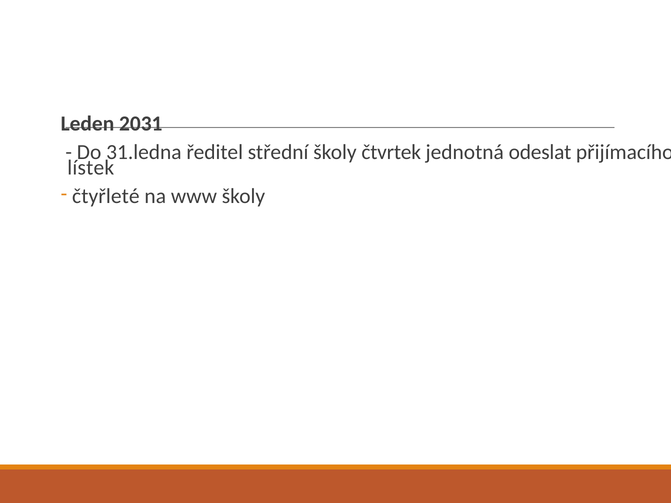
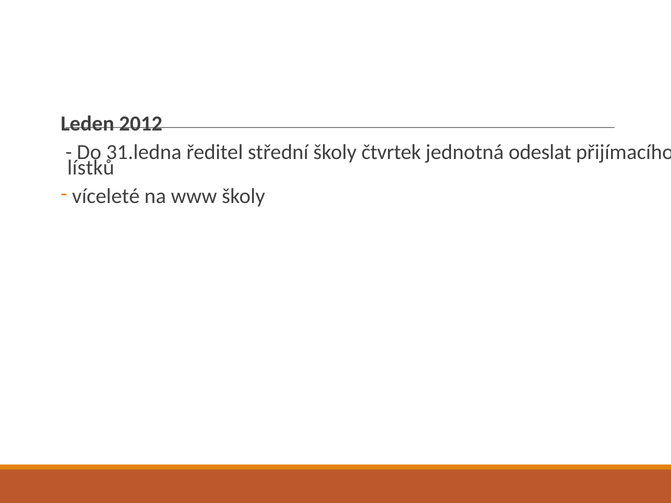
2031: 2031 -> 2012 (141, 124)
lístek: lístek -> lístků (91, 168)
čtyřleté: čtyřleté -> víceleté (106, 196)
